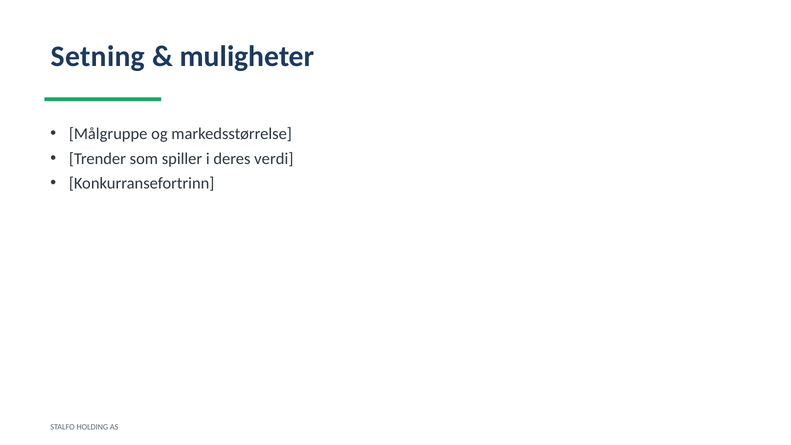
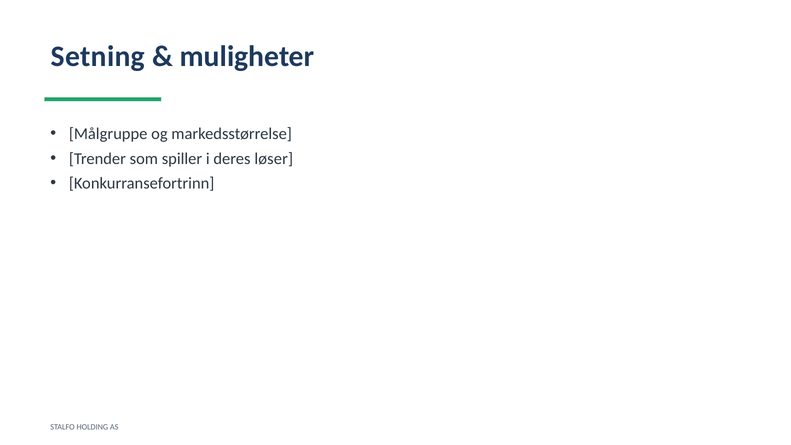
verdi: verdi -> løser (274, 159)
